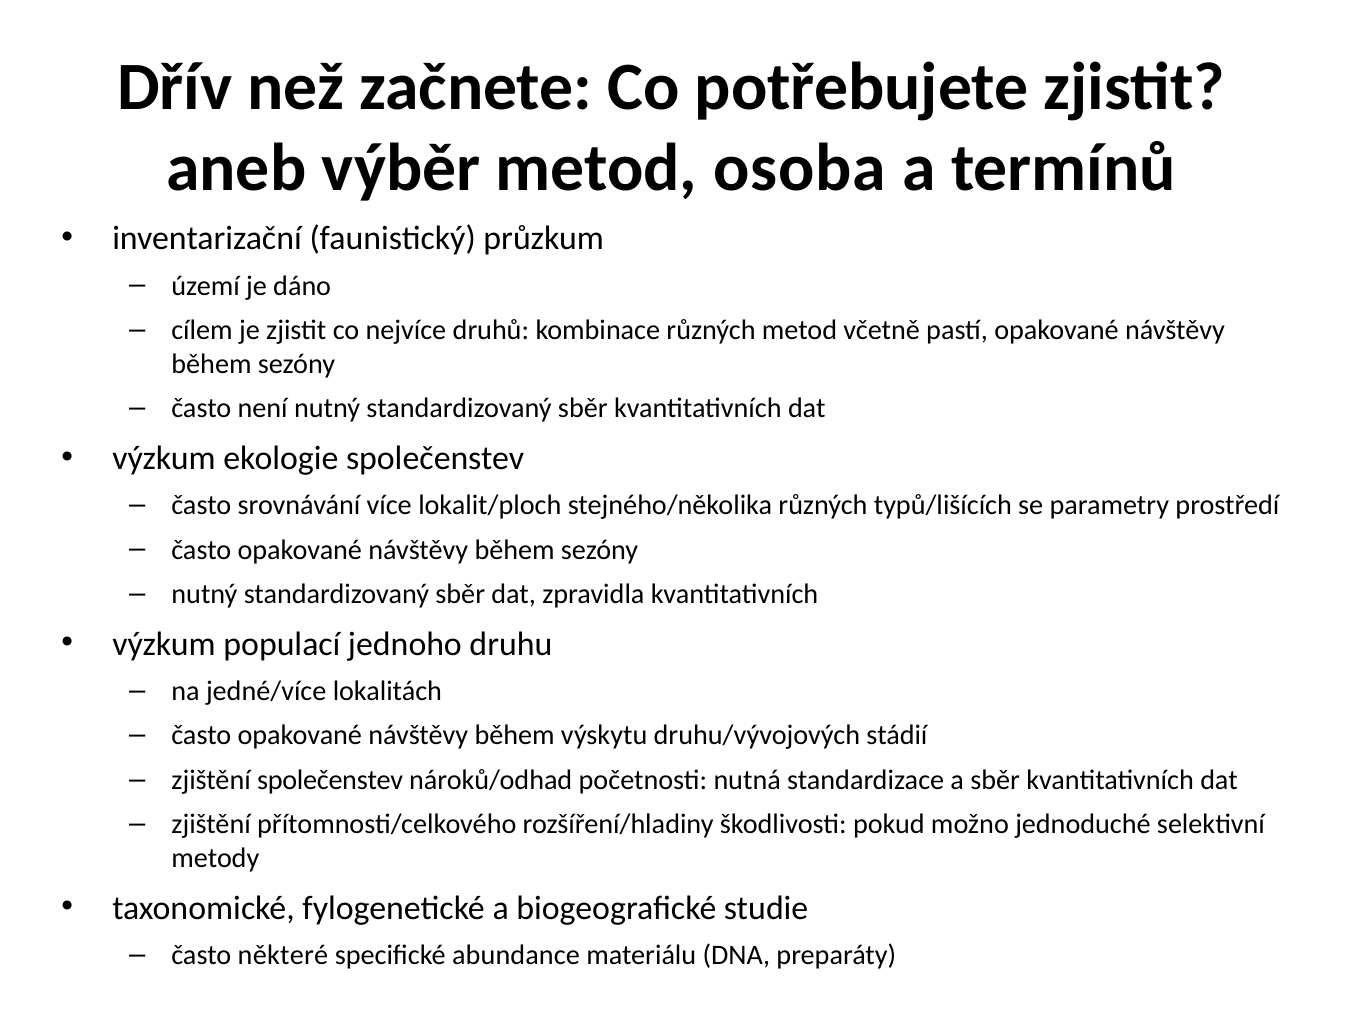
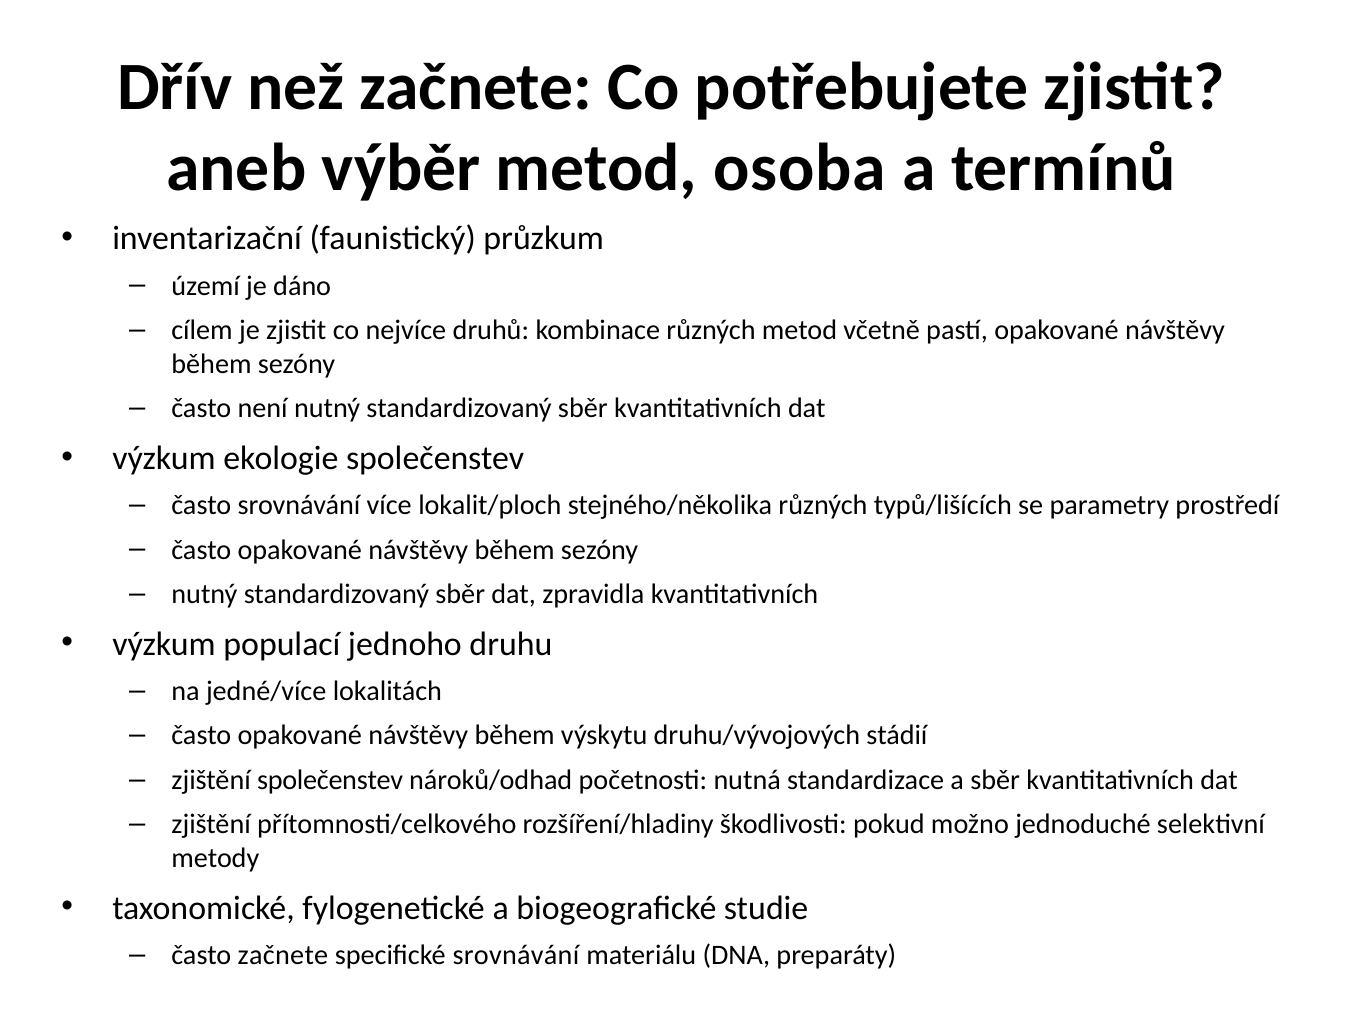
často některé: některé -> začnete (283, 956)
specifické abundance: abundance -> srovnávání (516, 956)
